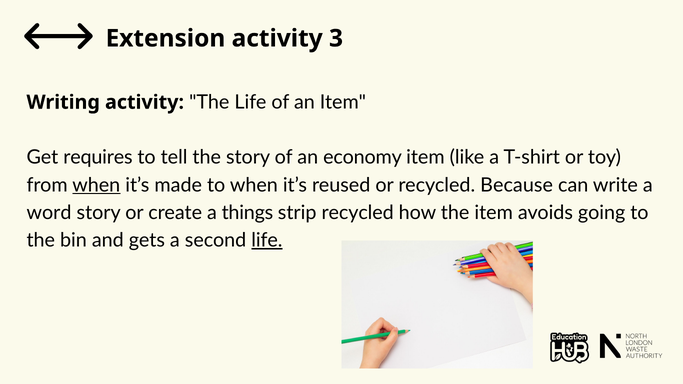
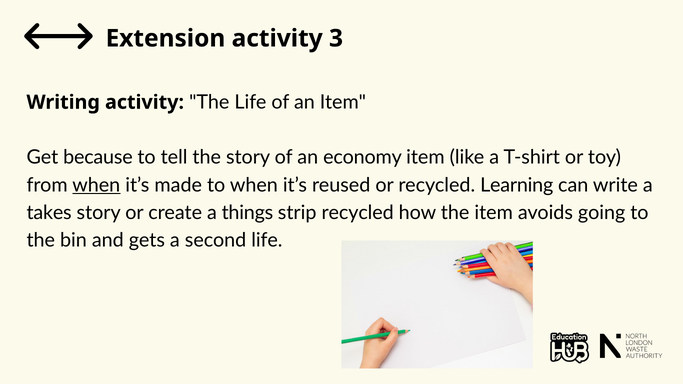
requires: requires -> because (98, 158)
Because: Because -> Learning (517, 185)
word: word -> takes (49, 213)
life underline: present -> none (267, 240)
